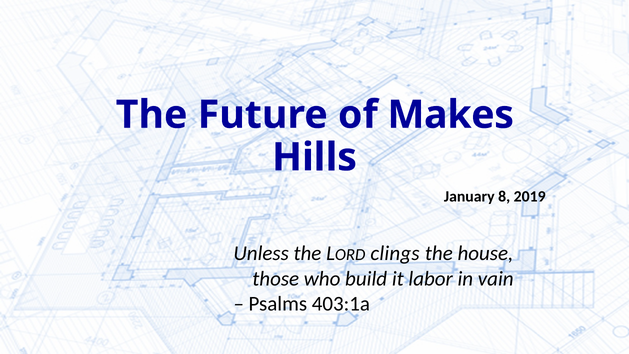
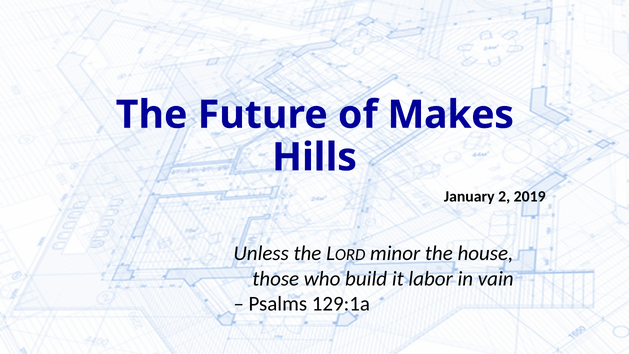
8: 8 -> 2 (504, 197)
clings: clings -> minor (395, 253)
403:1a: 403:1a -> 129:1a (341, 304)
